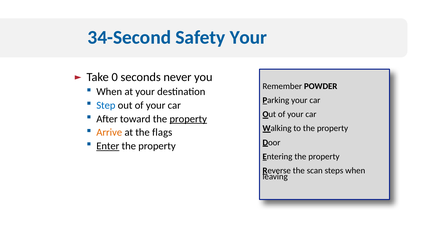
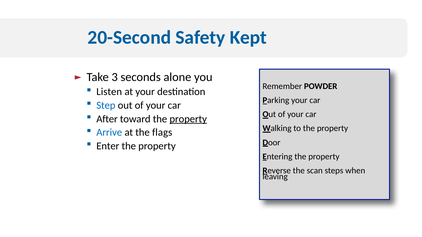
34-Second: 34-Second -> 20-Second (129, 37)
Safety Your: Your -> Kept (248, 37)
0: 0 -> 3 (115, 77)
never: never -> alone (177, 77)
When: When -> Listen (109, 92)
Arrive colour: orange -> blue (109, 133)
Enter underline: present -> none (108, 146)
